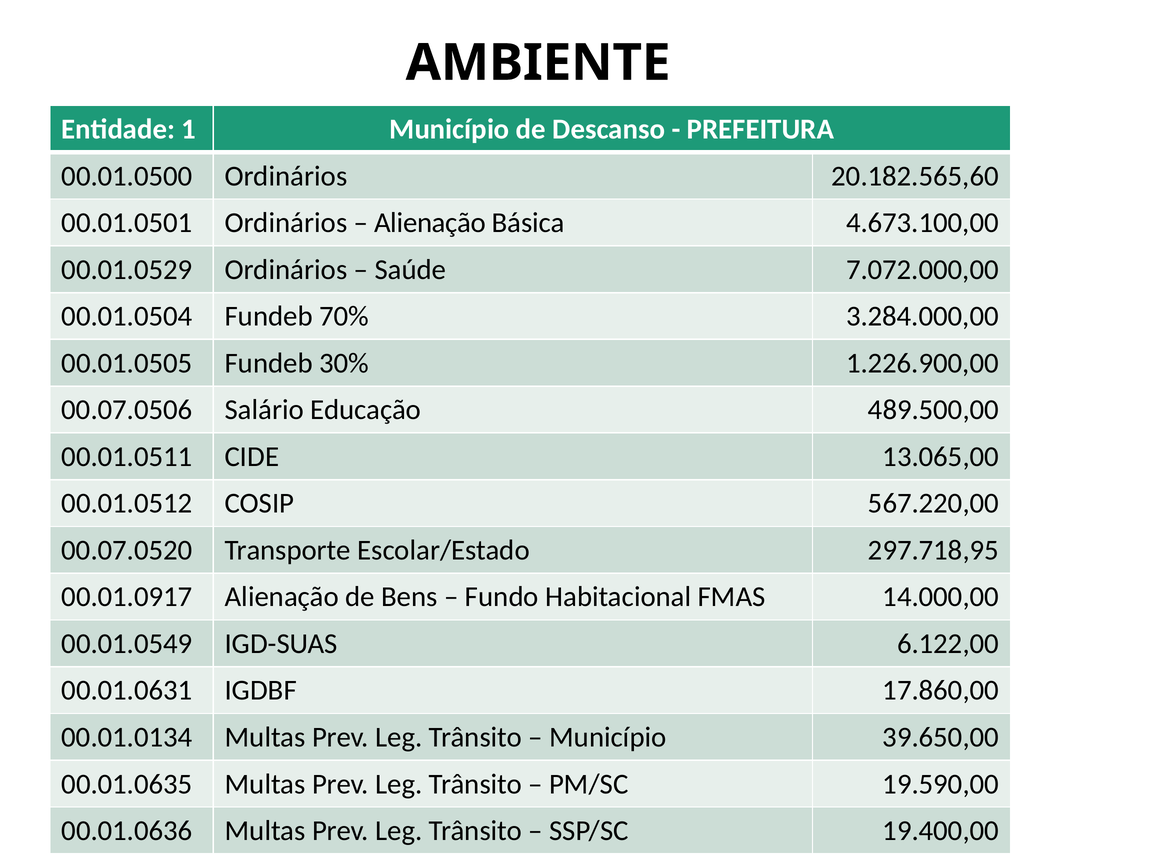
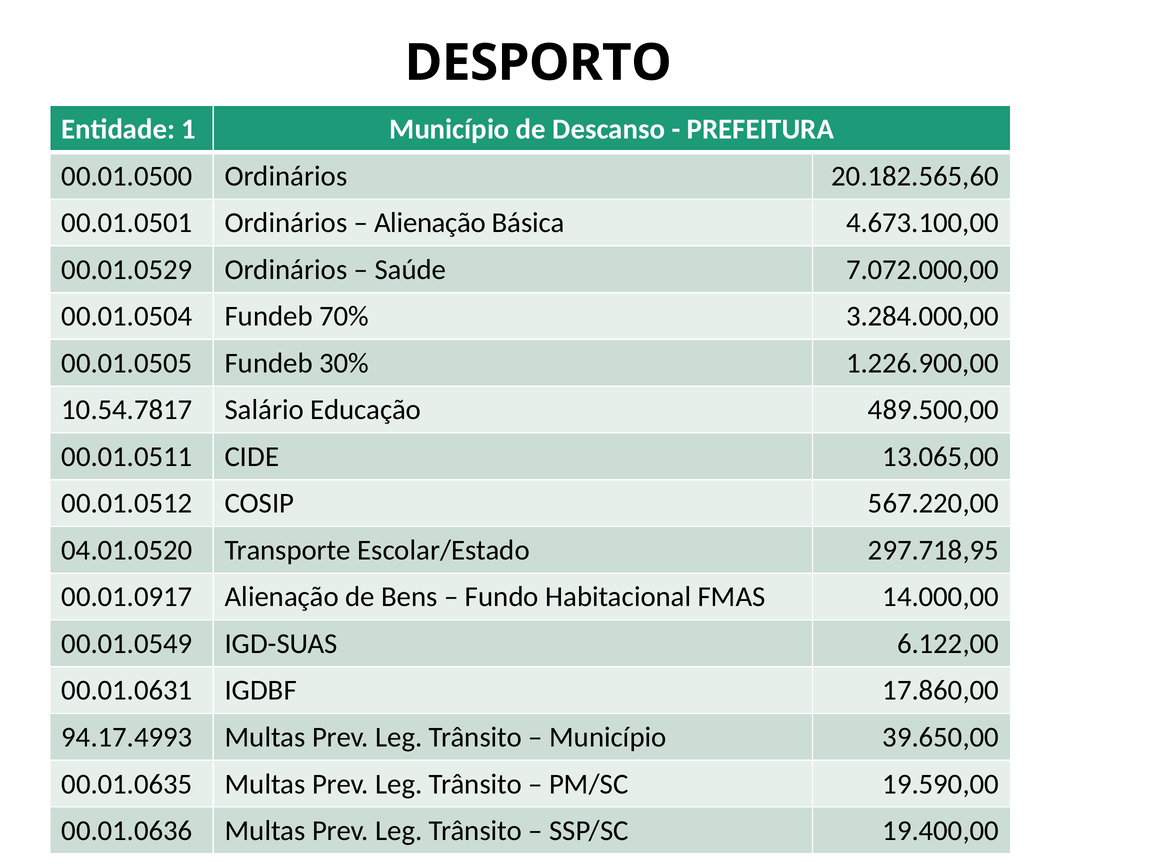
AMBIENTE: AMBIENTE -> DESPORTO (538, 63)
00.07.0506: 00.07.0506 -> 10.54.7817 (127, 410)
00.07.0520: 00.07.0520 -> 04.01.0520 (127, 550)
00.01.0134: 00.01.0134 -> 94.17.4993 (127, 737)
